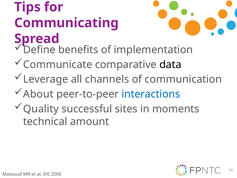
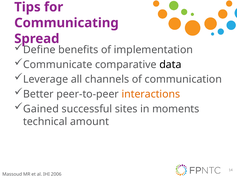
About: About -> Better (38, 94)
interactions colour: blue -> orange (151, 94)
Quality: Quality -> Gained (41, 109)
